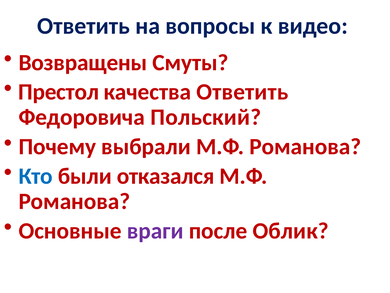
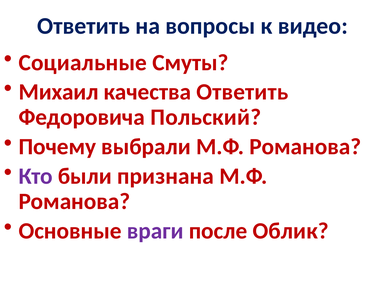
Возвращены: Возвращены -> Социальные (83, 62)
Престол: Престол -> Михаил (59, 92)
Кто colour: blue -> purple (36, 176)
отказался: отказался -> признана (166, 176)
